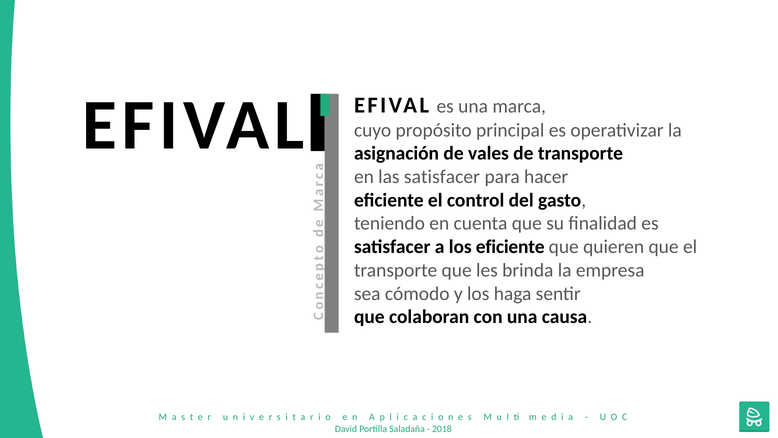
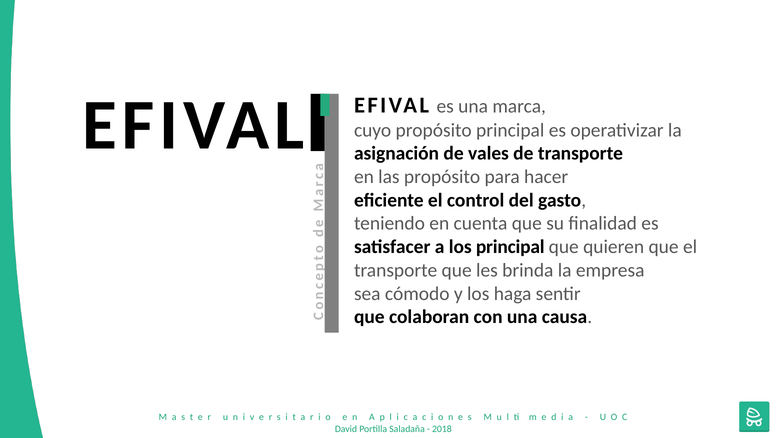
las satisfacer: satisfacer -> propósito (442, 177)
los eficiente: eficiente -> principal (510, 247)
